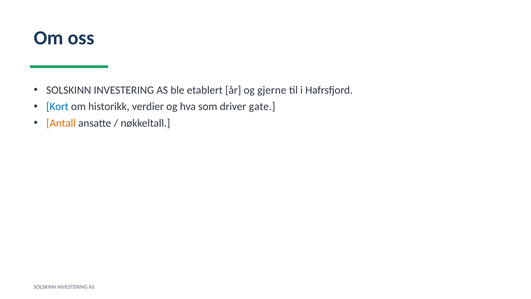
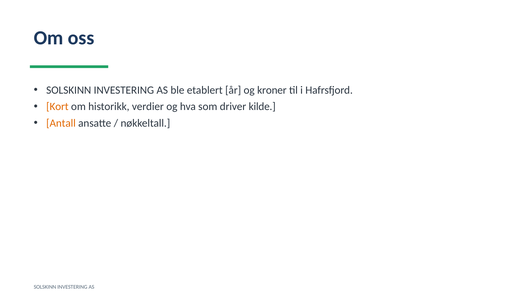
gjerne: gjerne -> kroner (272, 90)
Kort colour: blue -> orange (57, 107)
gate: gate -> kilde (262, 107)
